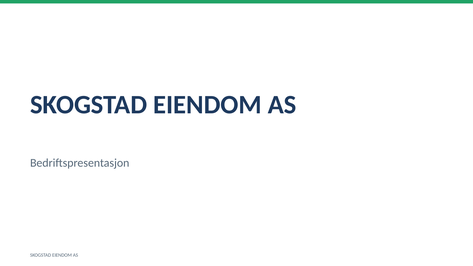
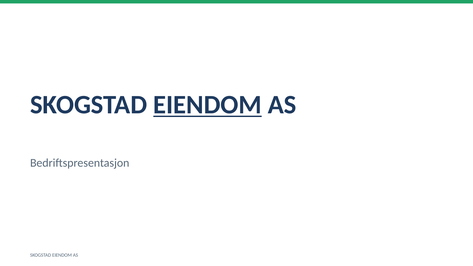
EIENDOM underline: none -> present (207, 105)
